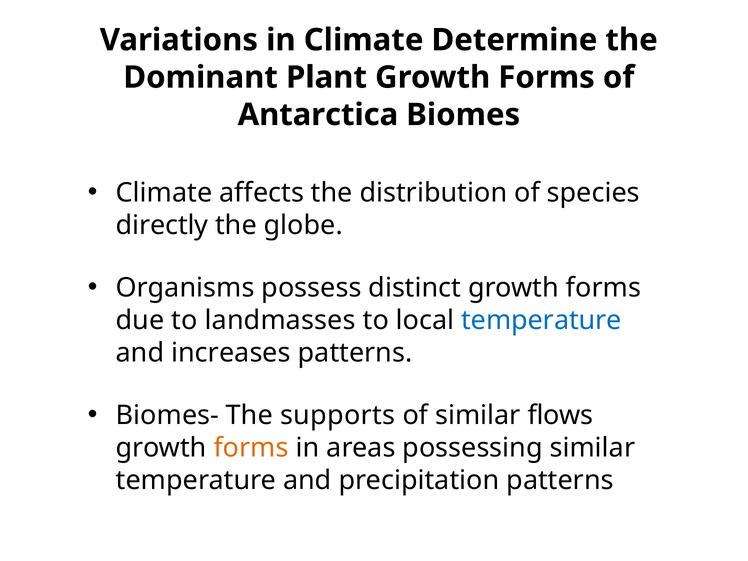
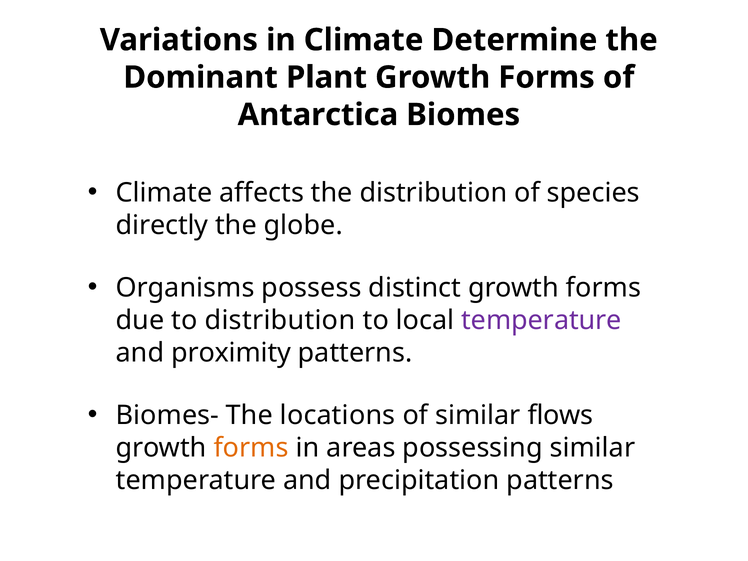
to landmasses: landmasses -> distribution (280, 320)
temperature colour: blue -> purple (541, 320)
increases: increases -> proximity (231, 353)
supports: supports -> locations (338, 415)
